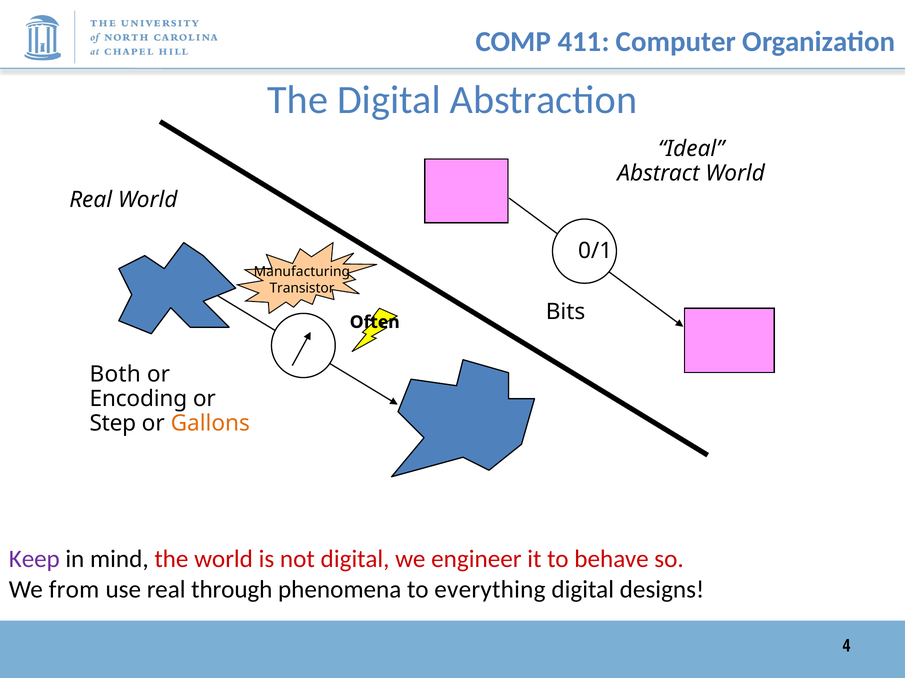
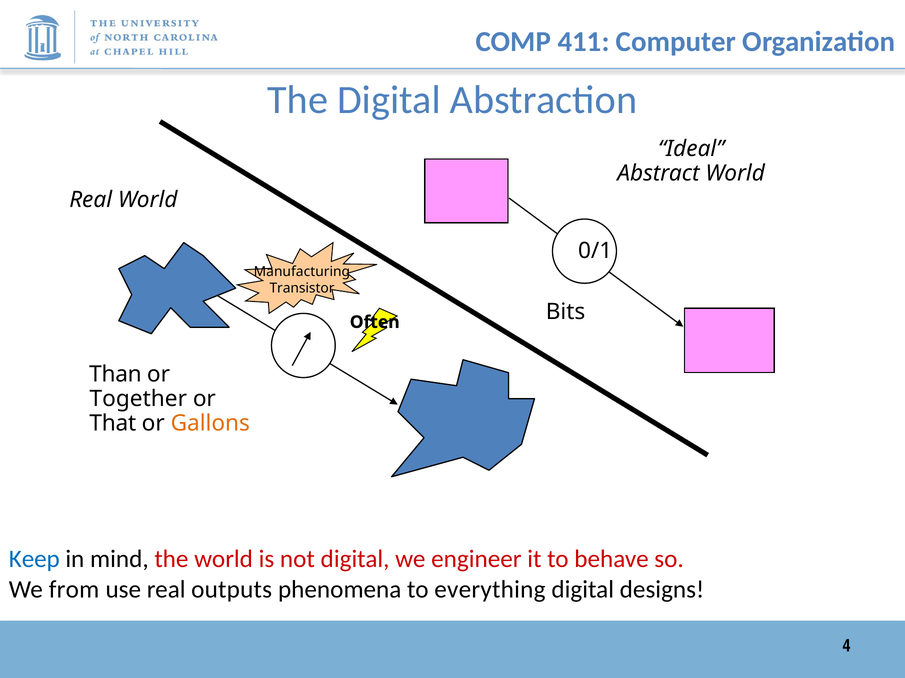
Both: Both -> Than (115, 375)
Encoding: Encoding -> Together (138, 399)
Step: Step -> That (113, 424)
Keep colour: purple -> blue (34, 560)
through: through -> outputs (232, 590)
